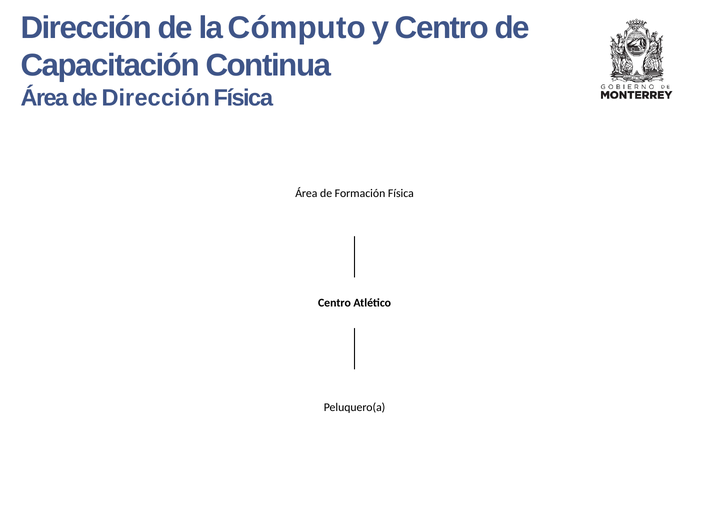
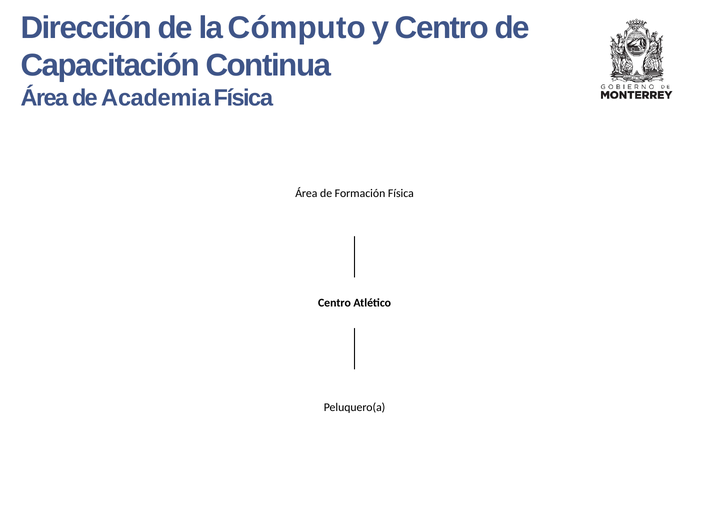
de Dirección: Dirección -> Academia (156, 98)
